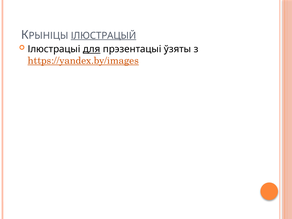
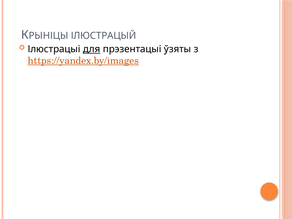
ІЛЮСТРАЦЫЙ underline: present -> none (104, 36)
